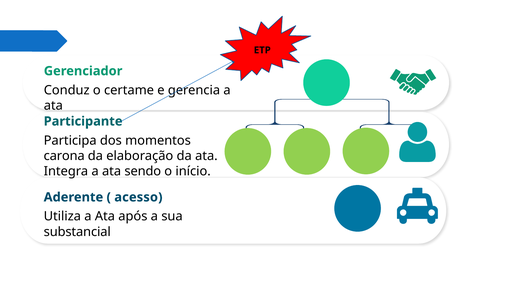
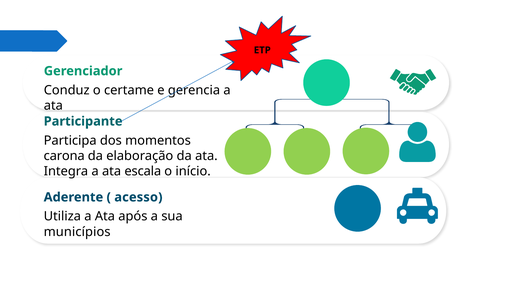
sendo: sendo -> escala (143, 171)
substancial: substancial -> municípios (77, 232)
